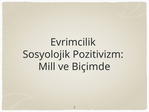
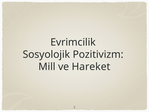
Biçimde: Biçimde -> Hareket (91, 67)
